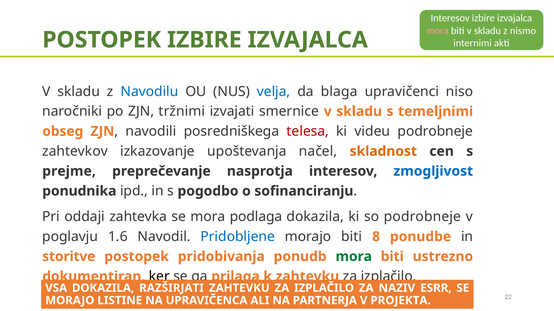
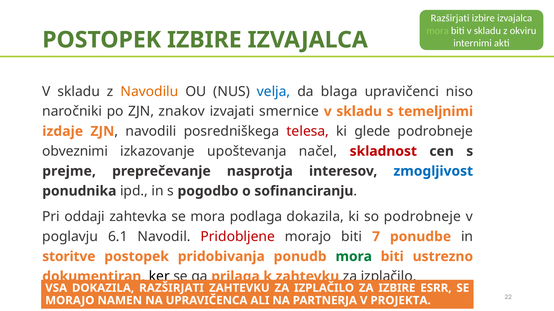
Interesov: Interesov -> Razširjati (450, 18)
mora colour: pink -> light green (438, 31)
nismo: nismo -> okviru (523, 31)
Navodilu colour: blue -> orange (149, 92)
tržnimi: tržnimi -> znakov (182, 112)
obseg: obseg -> izdaje (63, 132)
videu: videu -> glede (372, 132)
zahtevkov: zahtevkov -> obveznimi (75, 152)
skladnost colour: orange -> red (383, 152)
1.6: 1.6 -> 6.1 (118, 237)
Pridobljene colour: blue -> red (238, 237)
8: 8 -> 7 (376, 237)
ZA NAZIV: NAZIV -> IZBIRE (397, 289)
LISTINE: LISTINE -> NAMEN (120, 301)
